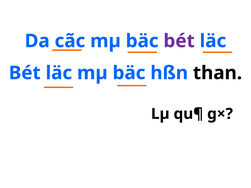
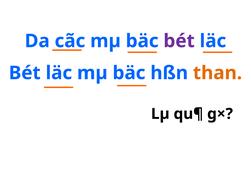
than colour: black -> orange (218, 73)
